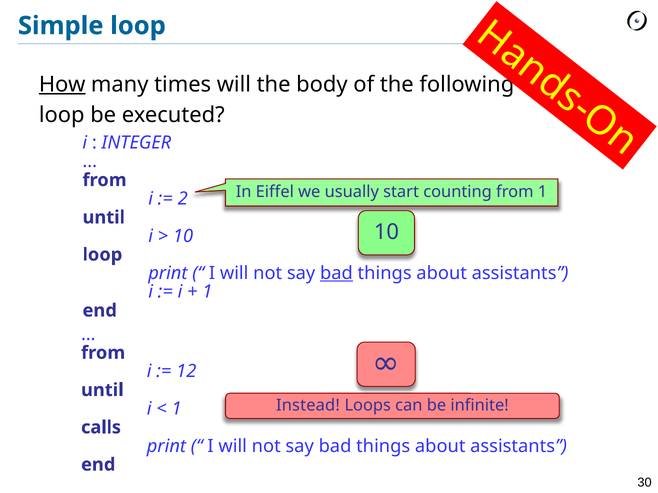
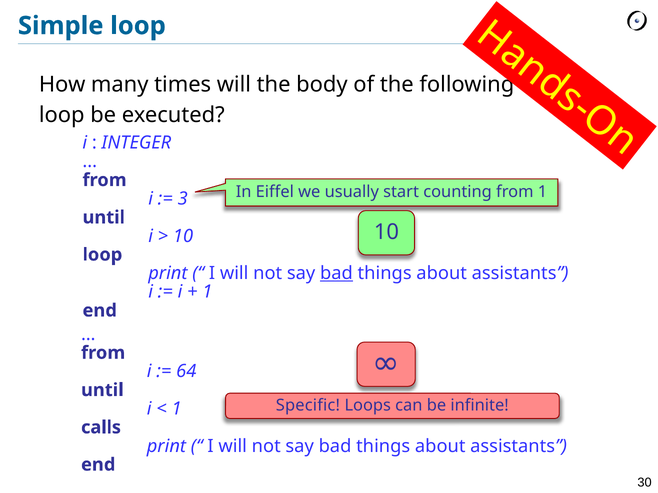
How underline: present -> none (62, 84)
2: 2 -> 3 (183, 199)
12: 12 -> 64 (186, 372)
Instead: Instead -> Specific (308, 406)
